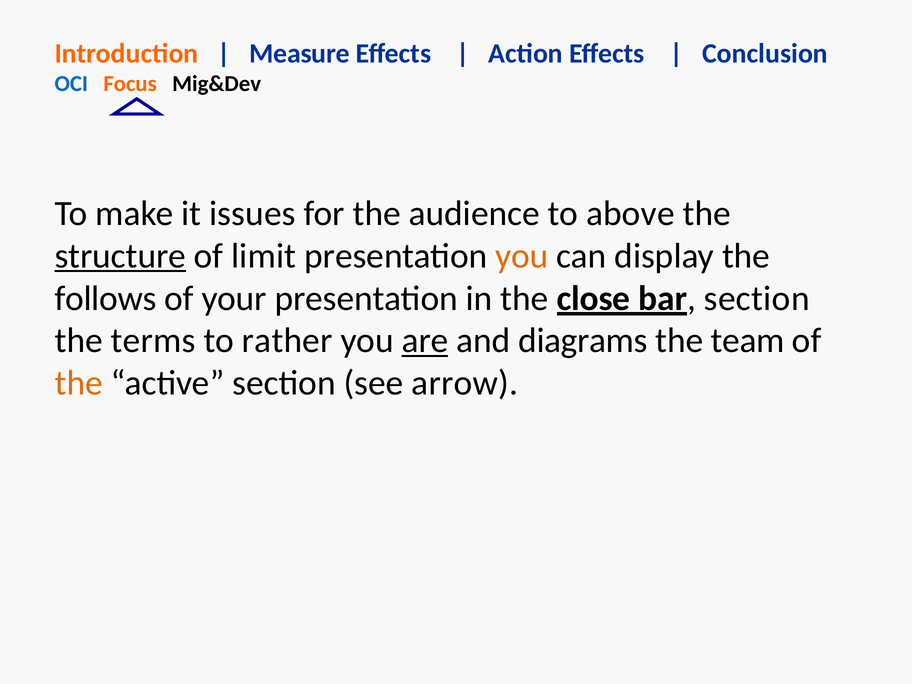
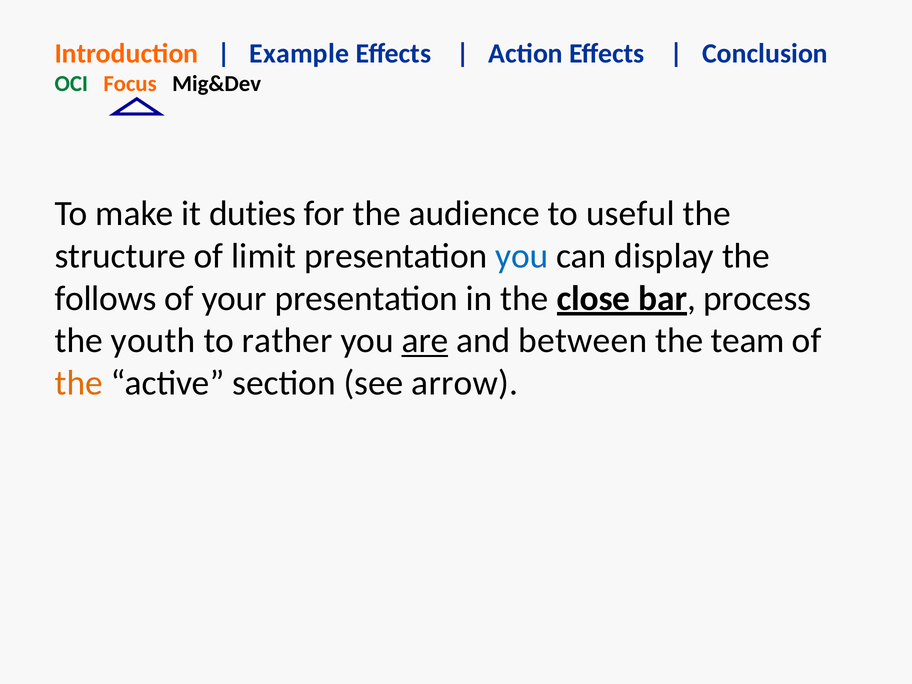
Measure: Measure -> Example (299, 54)
OCI colour: blue -> green (71, 84)
issues: issues -> duties (253, 213)
above: above -> useful (630, 213)
structure underline: present -> none (120, 256)
you colour: orange -> blue (522, 256)
bar section: section -> process (757, 298)
terms: terms -> youth (153, 341)
diagrams: diagrams -> between (583, 341)
